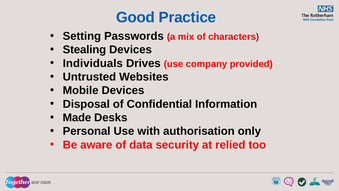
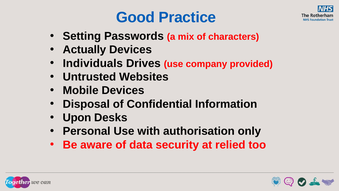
Stealing: Stealing -> Actually (84, 50)
Made: Made -> Upon (77, 117)
